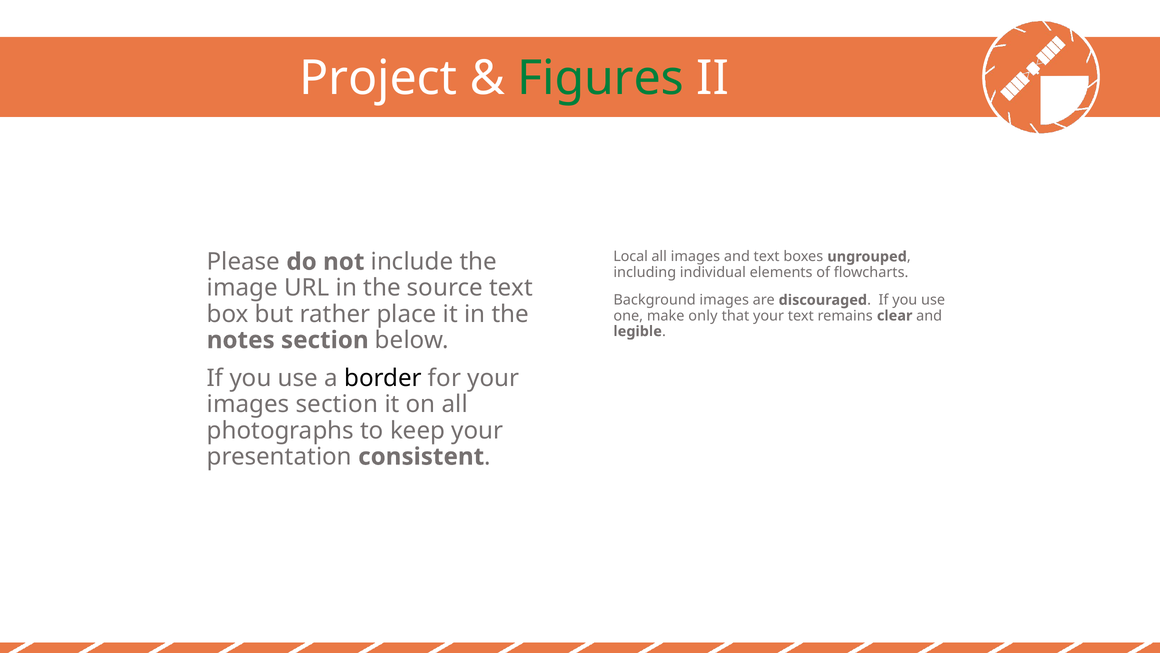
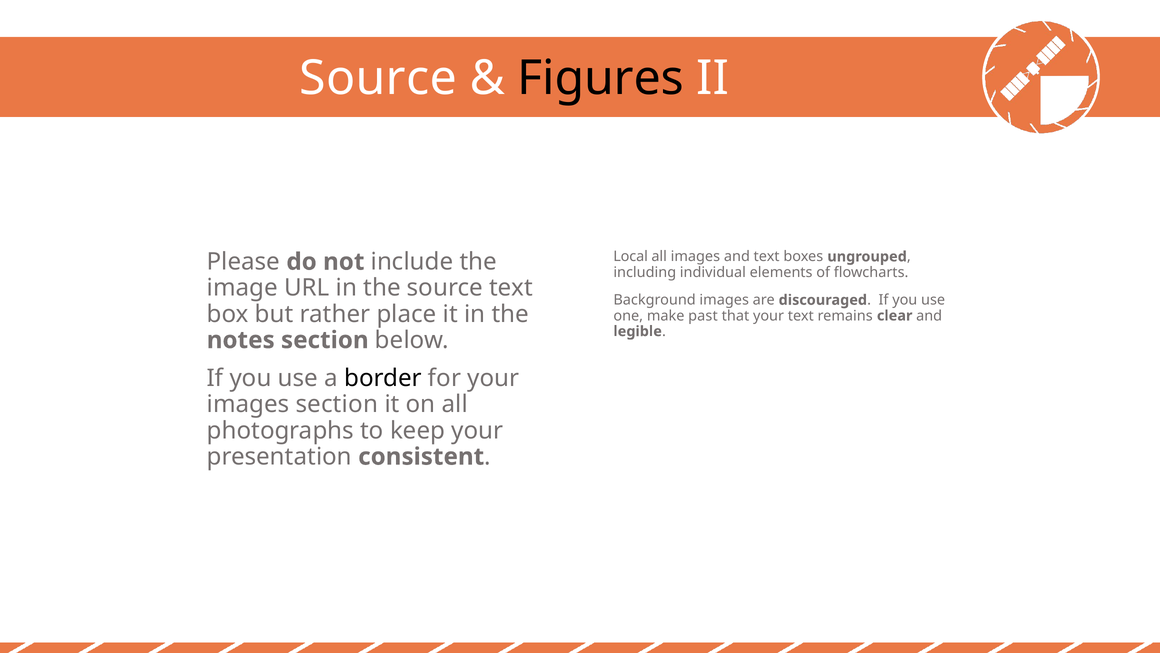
Project: Project -> Source (378, 78)
Figures colour: green -> black (601, 78)
only: only -> past (703, 315)
